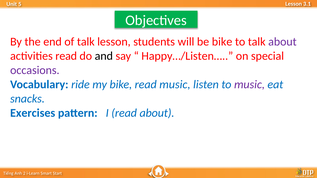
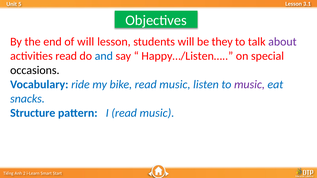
of talk: talk -> will (86, 42)
be bike: bike -> they (222, 42)
and colour: black -> blue (104, 56)
occasions colour: purple -> black (35, 70)
Exercises: Exercises -> Structure (33, 113)
I read about: about -> music (157, 113)
